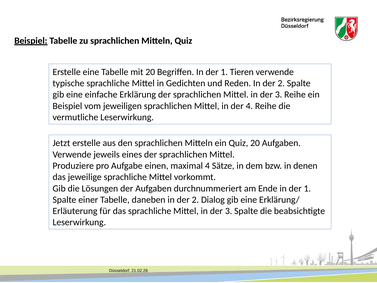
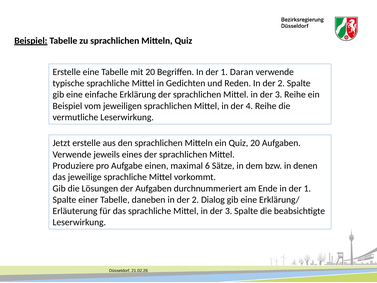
Tieren: Tieren -> Daran (242, 72)
maximal 4: 4 -> 6 (207, 166)
